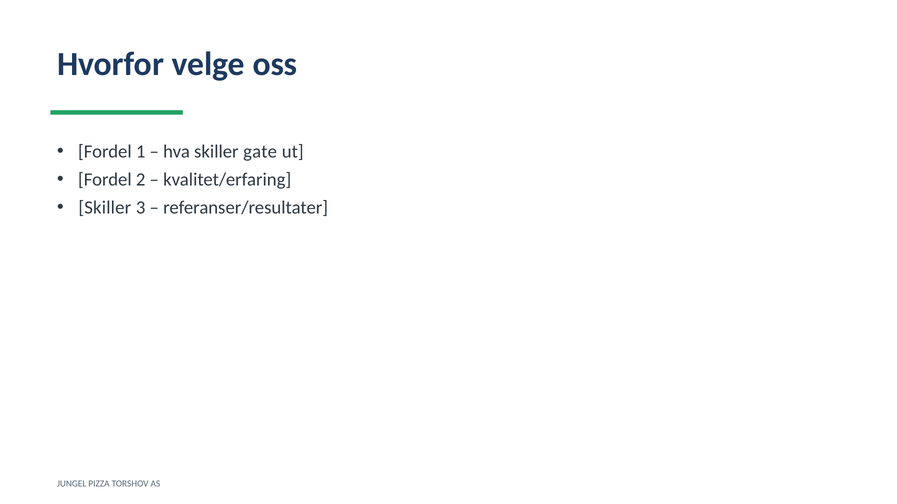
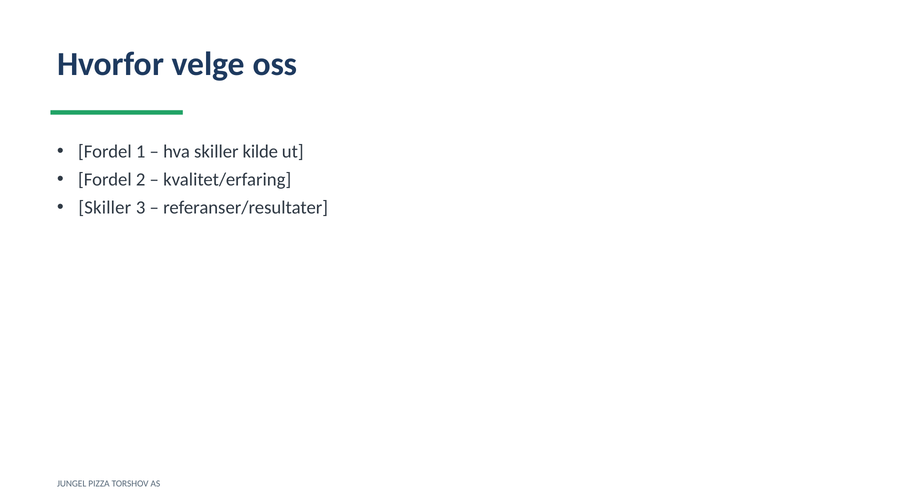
gate: gate -> kilde (260, 152)
